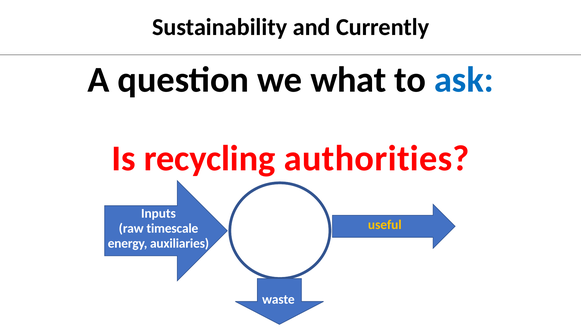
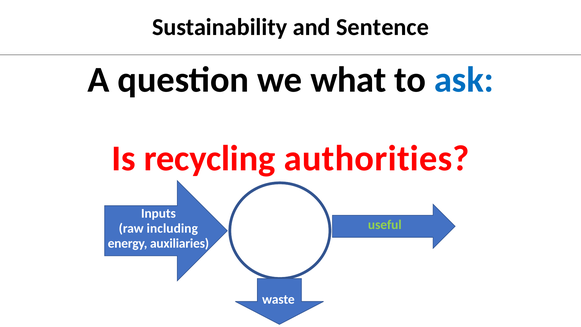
Currently: Currently -> Sentence (383, 27)
useful colour: yellow -> light green (385, 225)
timescale: timescale -> including (172, 228)
